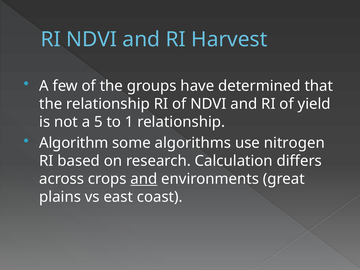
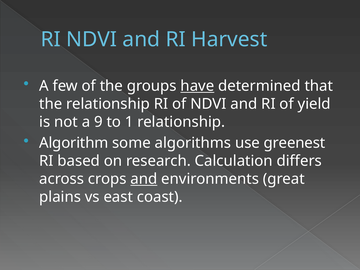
have underline: none -> present (197, 86)
5: 5 -> 9 (98, 122)
nitrogen: nitrogen -> greenest (294, 143)
